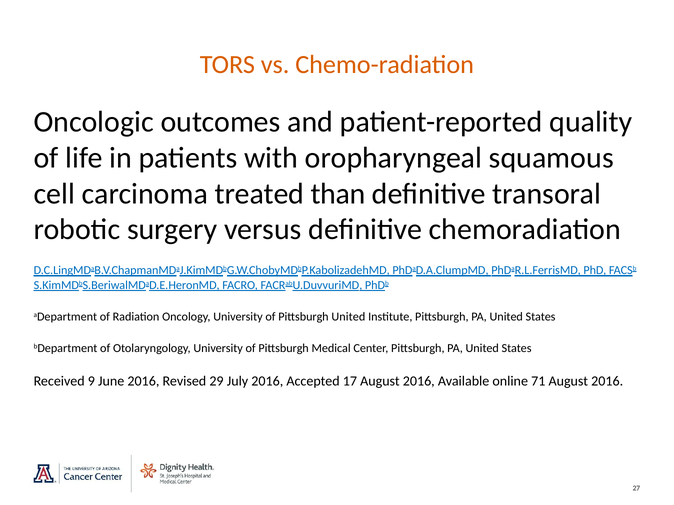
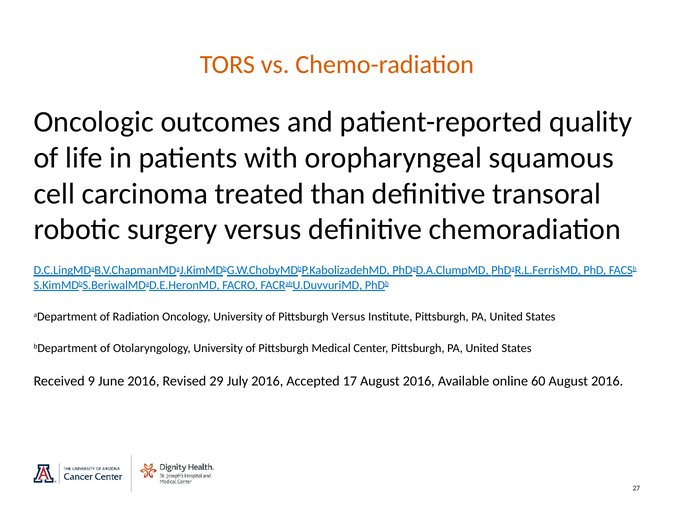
Pittsburgh United: United -> Versus (348, 317)
71: 71 -> 60 (538, 381)
